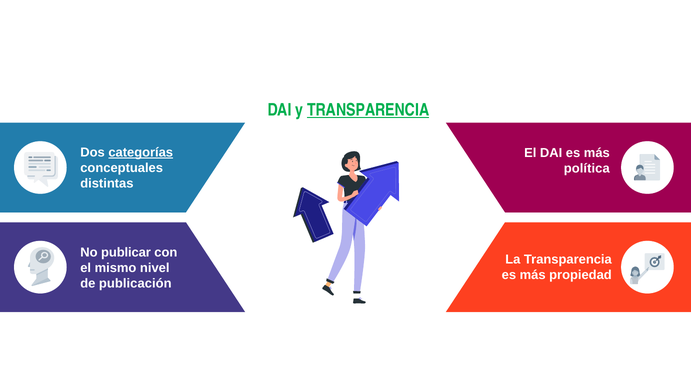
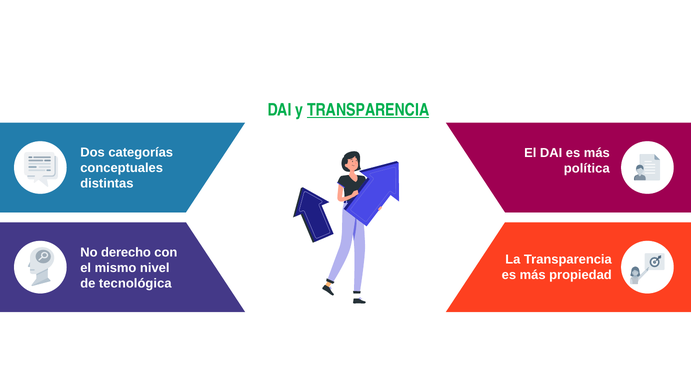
categorías underline: present -> none (141, 152)
publicar: publicar -> derecho (126, 252)
publicación: publicación -> tecnológica (135, 283)
